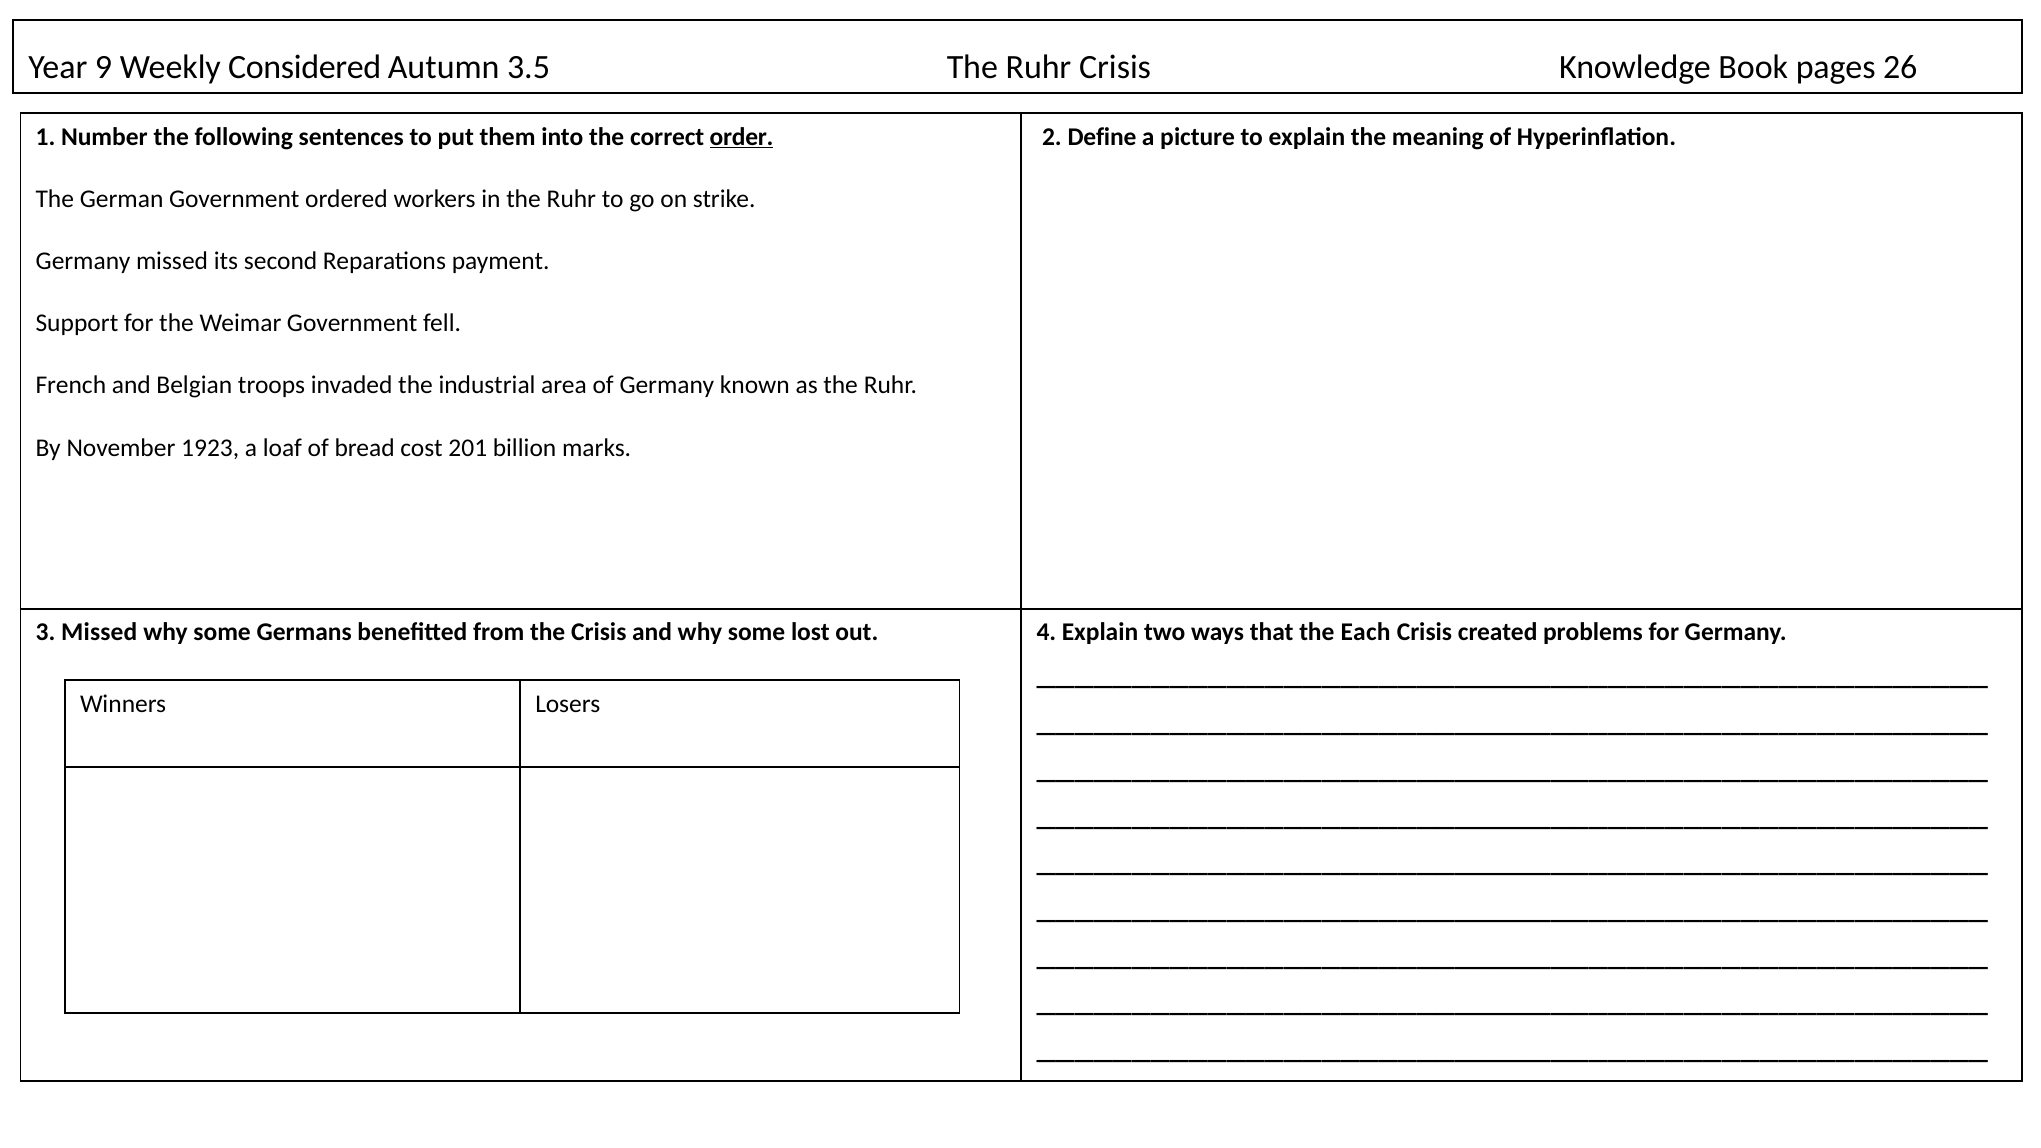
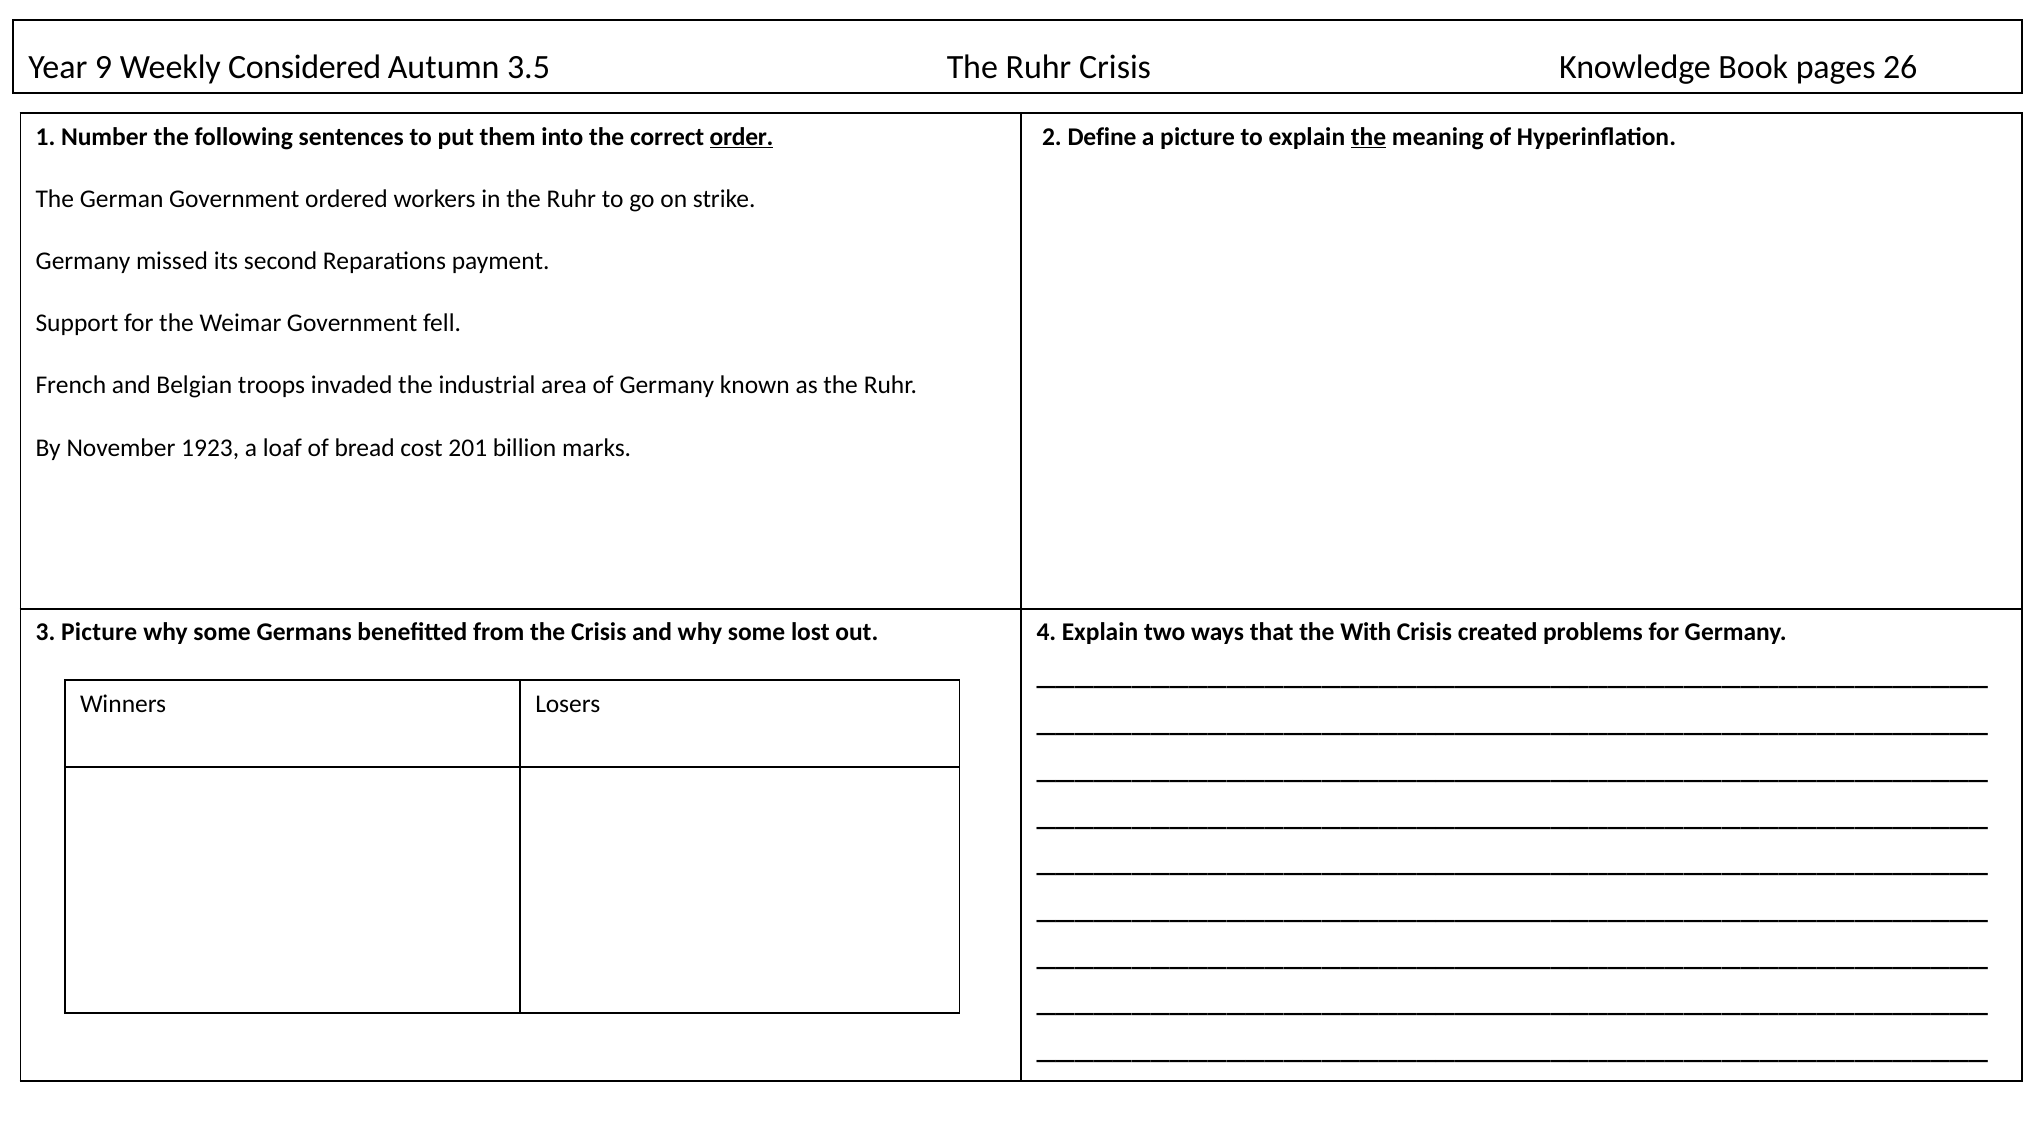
the underline: none -> present (1369, 137)
3 Missed: Missed -> Picture (99, 632)
Each: Each -> With (1366, 632)
